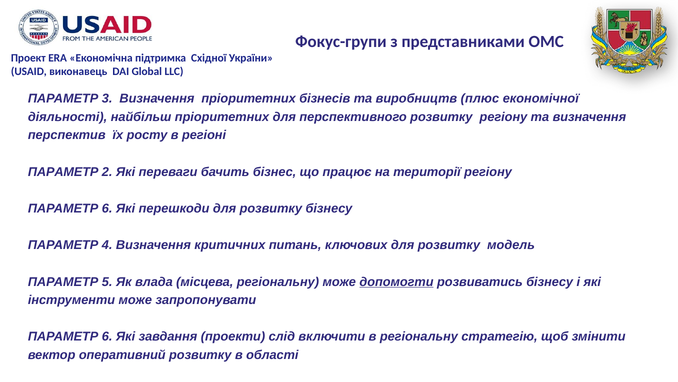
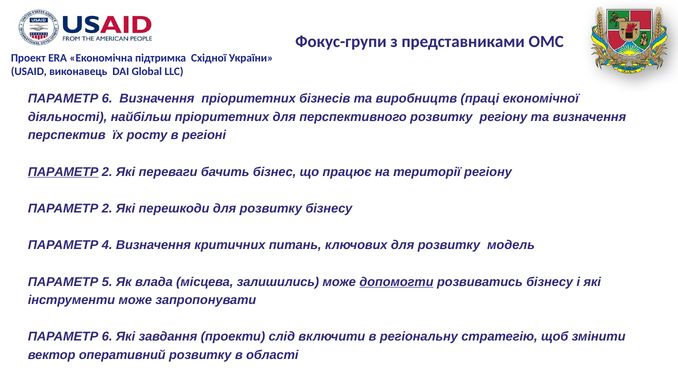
3: 3 -> 6 (107, 98)
плюс: плюс -> праці (480, 98)
ПАРАМЕТР underline: none -> present (63, 172)
6: 6 -> 2 (107, 208)
місцева регіональну: регіональну -> залишились (278, 281)
